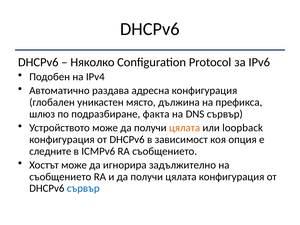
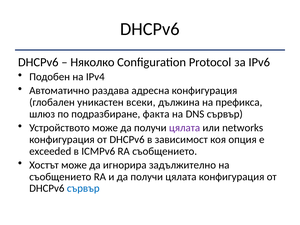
място: място -> всеки (141, 102)
цялата colour: orange -> purple (185, 128)
loopback: loopback -> networks (243, 128)
следните: следните -> exceeded (50, 151)
